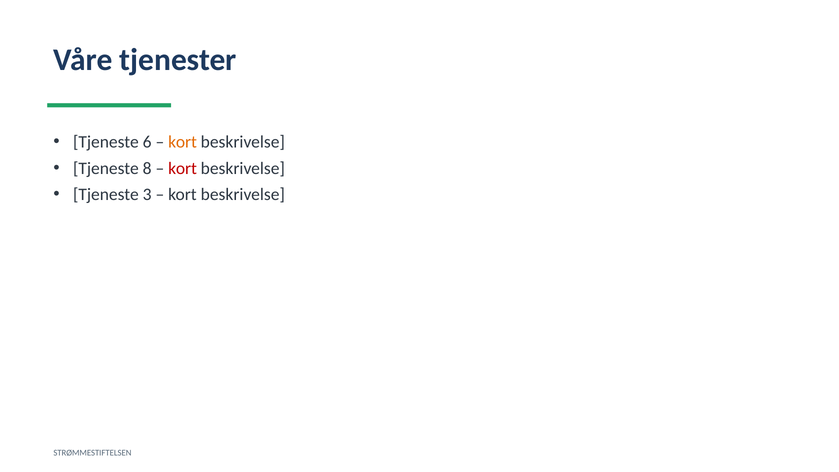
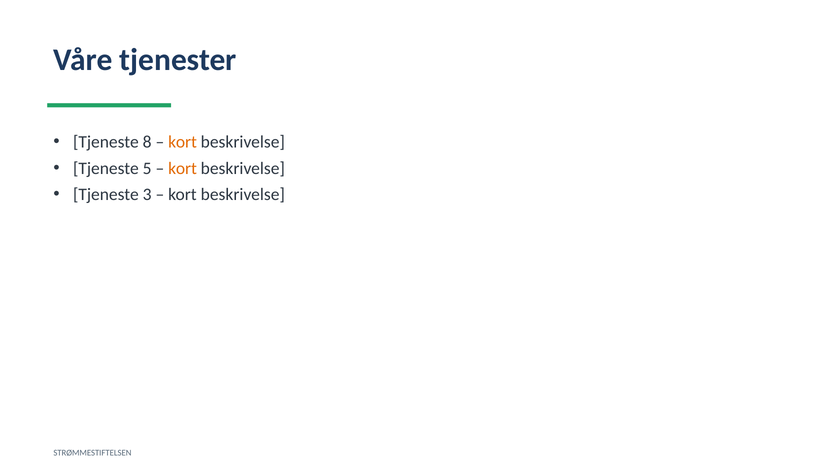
6: 6 -> 8 (147, 142)
8: 8 -> 5 (147, 168)
kort colour: red -> orange (183, 168)
